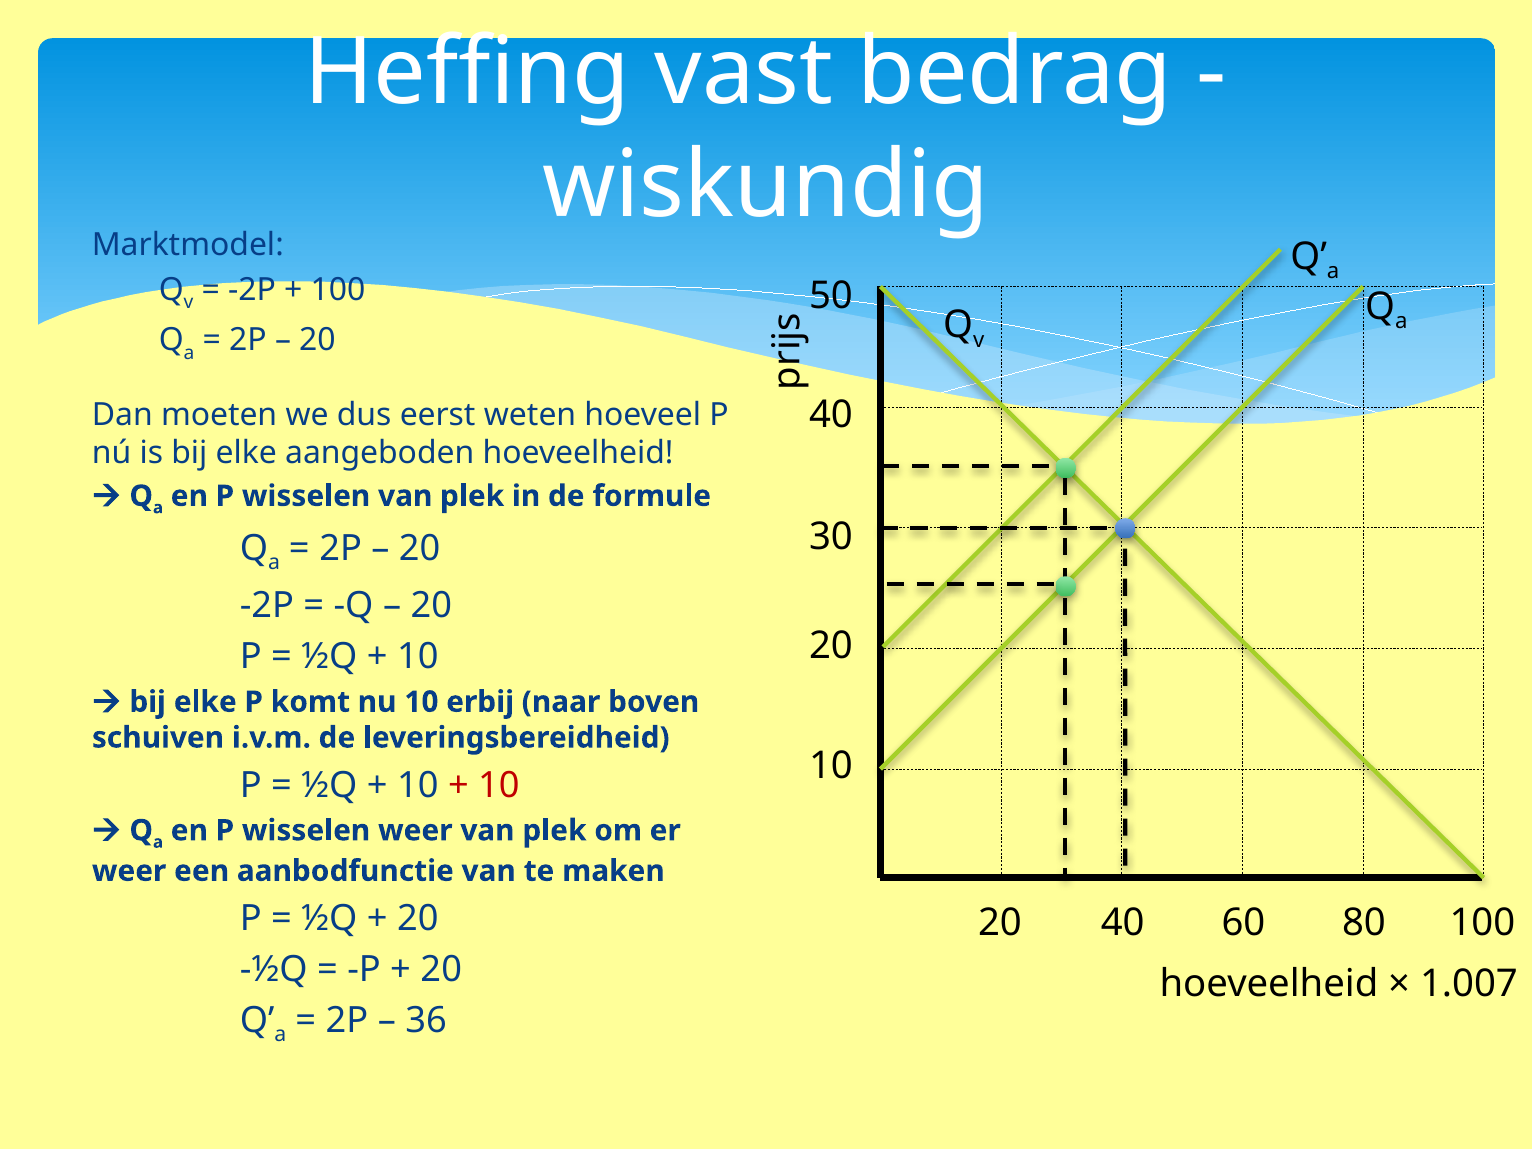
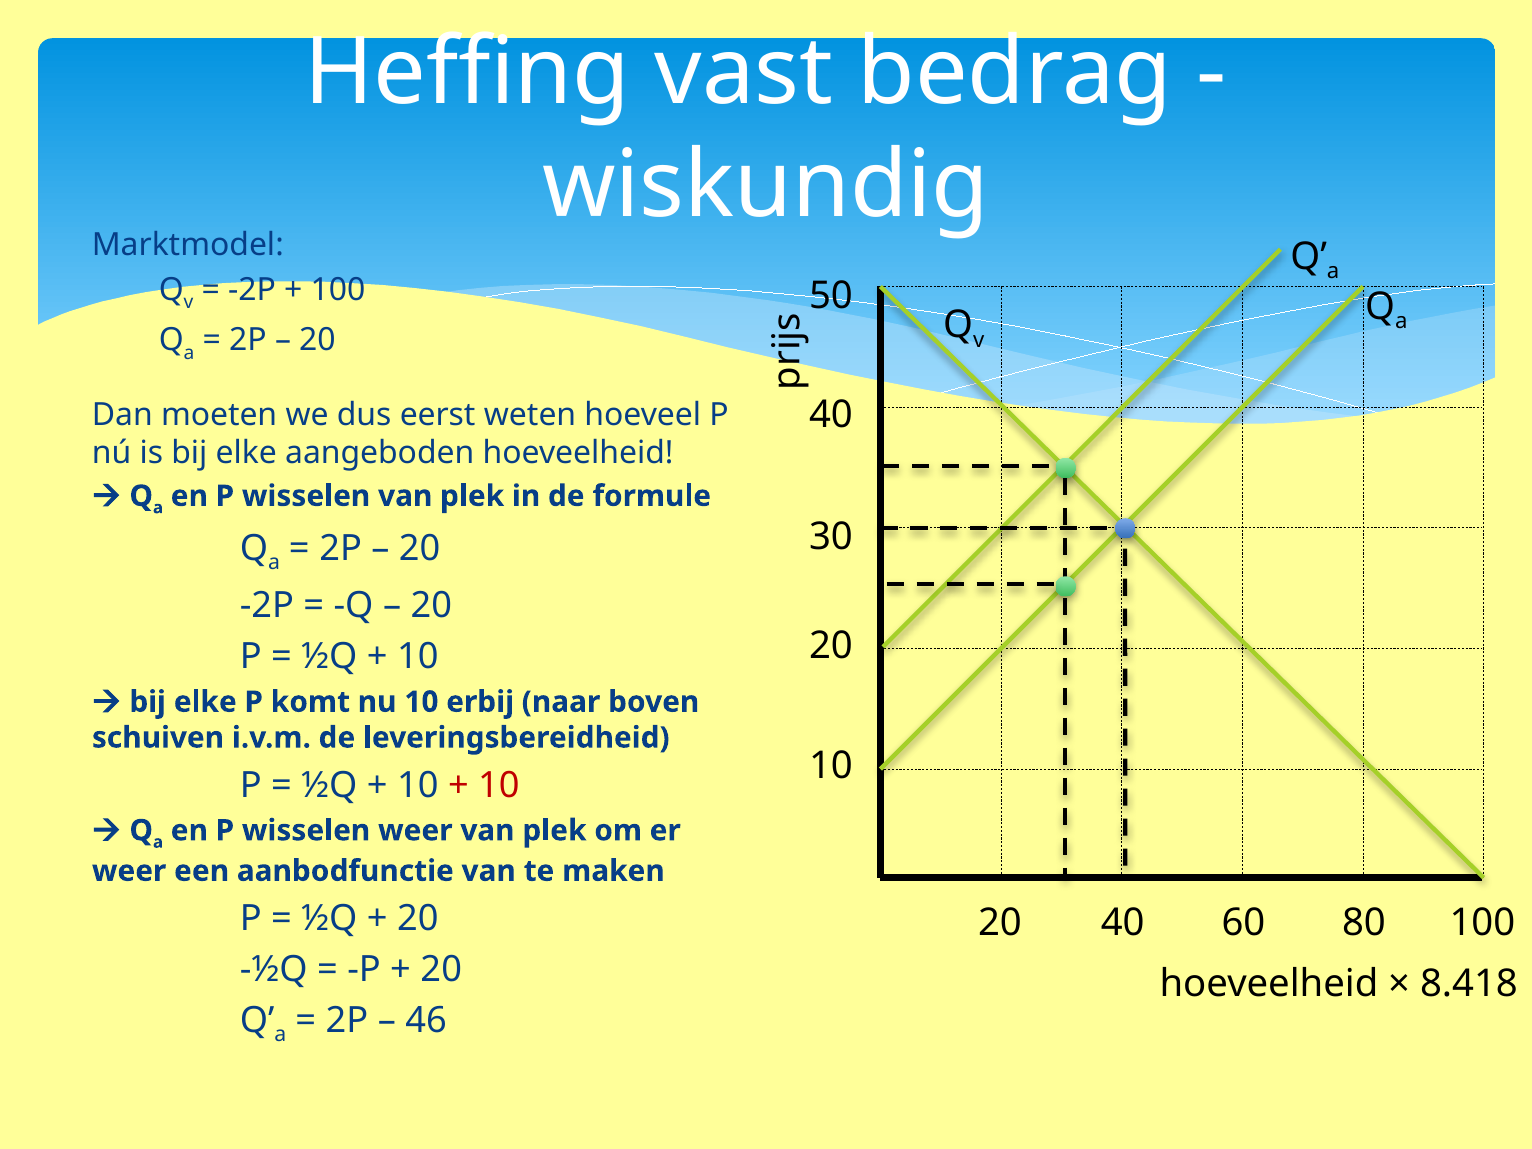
1.007: 1.007 -> 8.418 (1469, 984)
36: 36 -> 46 (426, 1021)
